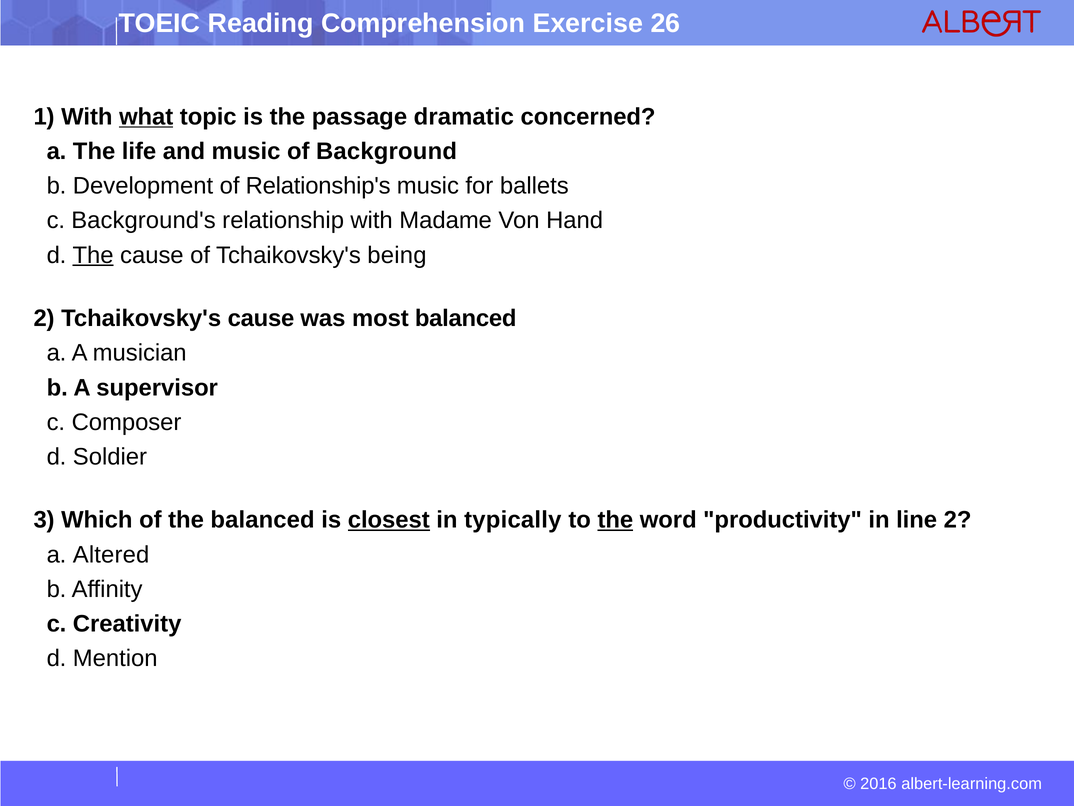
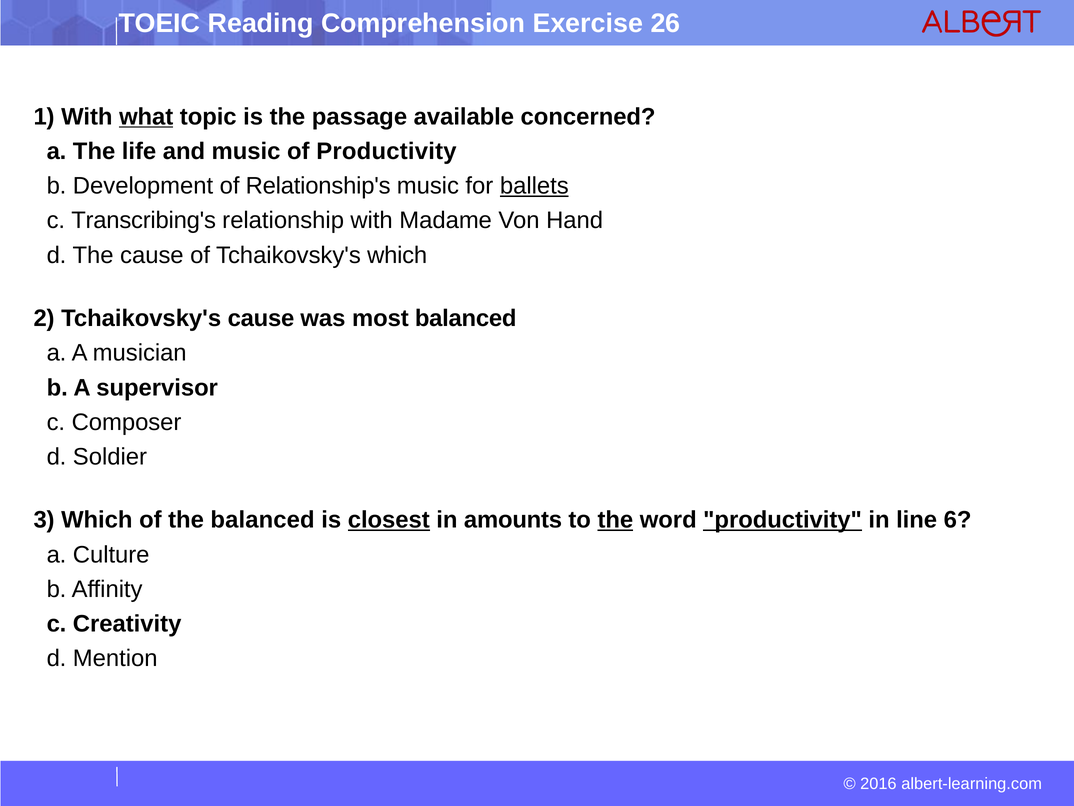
dramatic: dramatic -> available (464, 117)
of Background: Background -> Productivity (386, 151)
ballets underline: none -> present (534, 186)
Background's: Background's -> Transcribing's (144, 220)
The underline: present -> none (93, 255)
Tchaikovsky's being: being -> which (397, 255)
typically: typically -> amounts (513, 520)
productivity underline: none -> present (783, 520)
line 2: 2 -> 6 (958, 520)
Altered: Altered -> Culture (111, 554)
